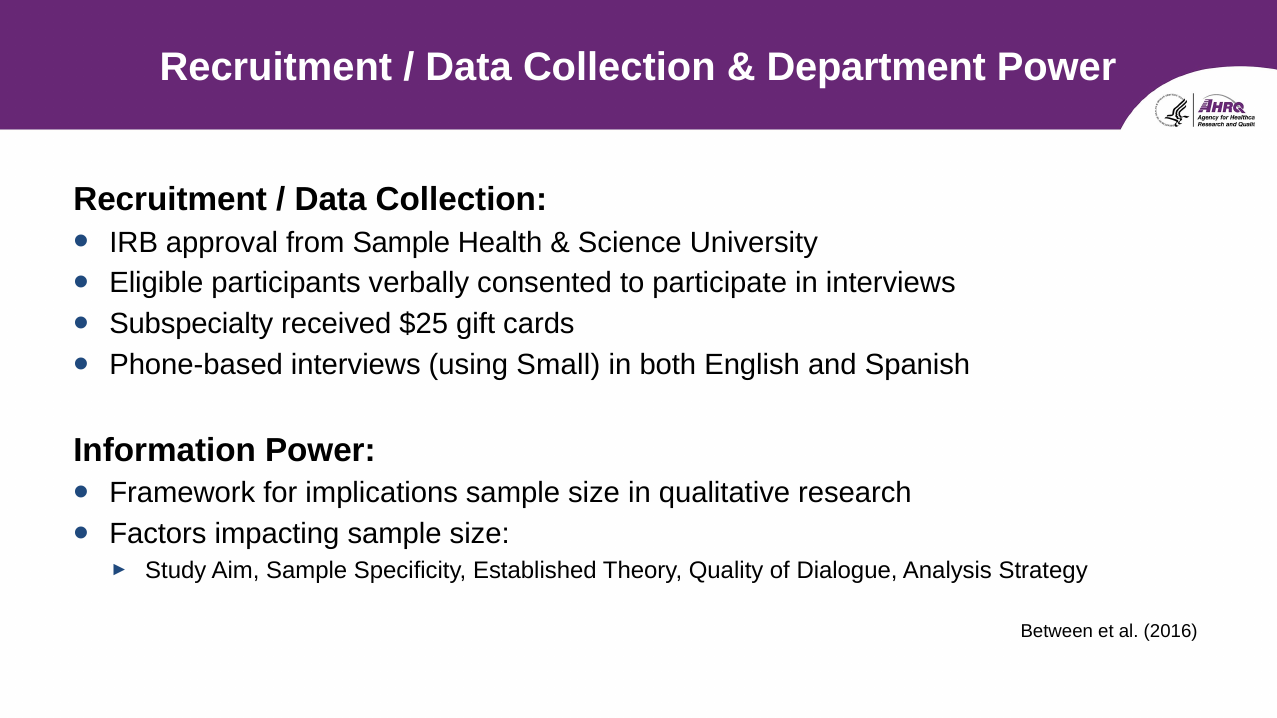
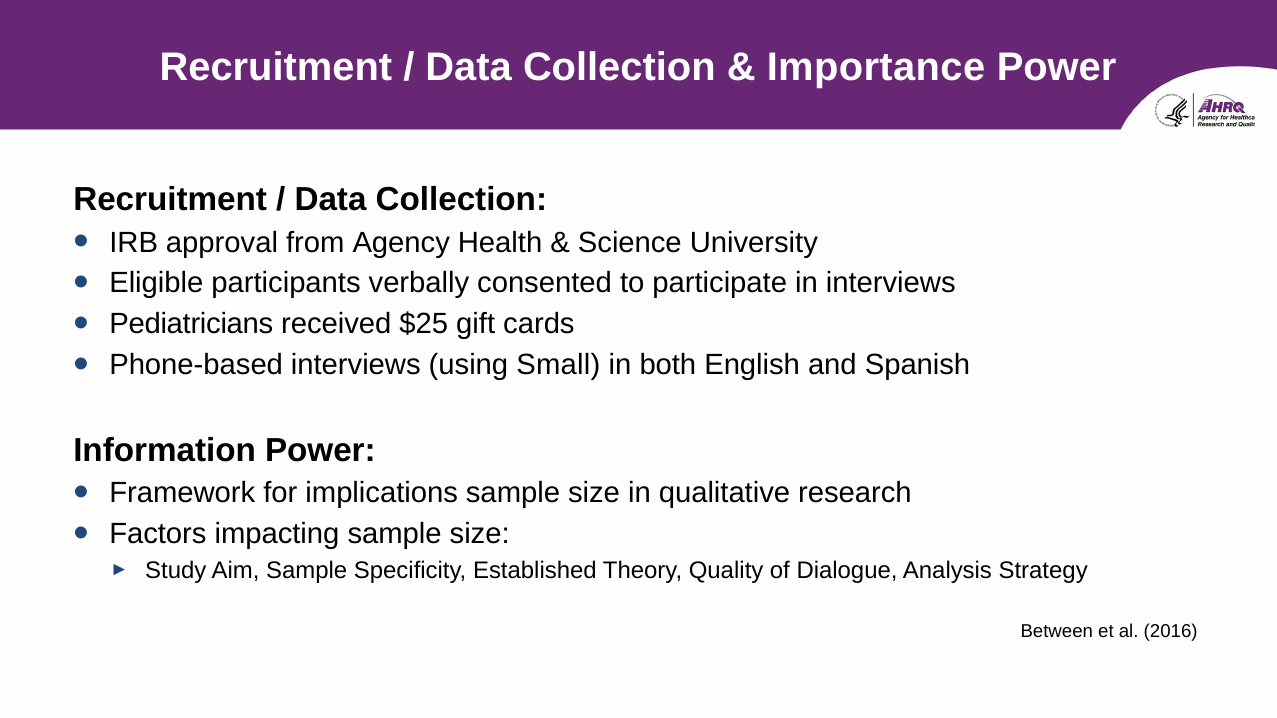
Department: Department -> Importance (876, 67)
from Sample: Sample -> Agency (401, 242)
Subspecialty: Subspecialty -> Pediatricians (191, 324)
